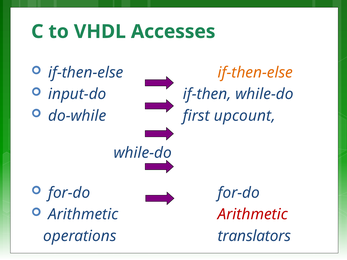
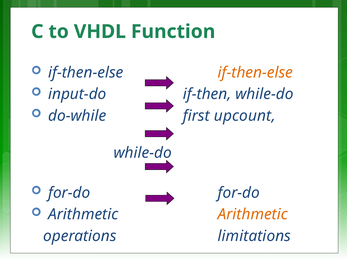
Accesses: Accesses -> Function (173, 32)
Arithmetic colour: red -> orange (253, 215)
translators: translators -> limitations (254, 236)
